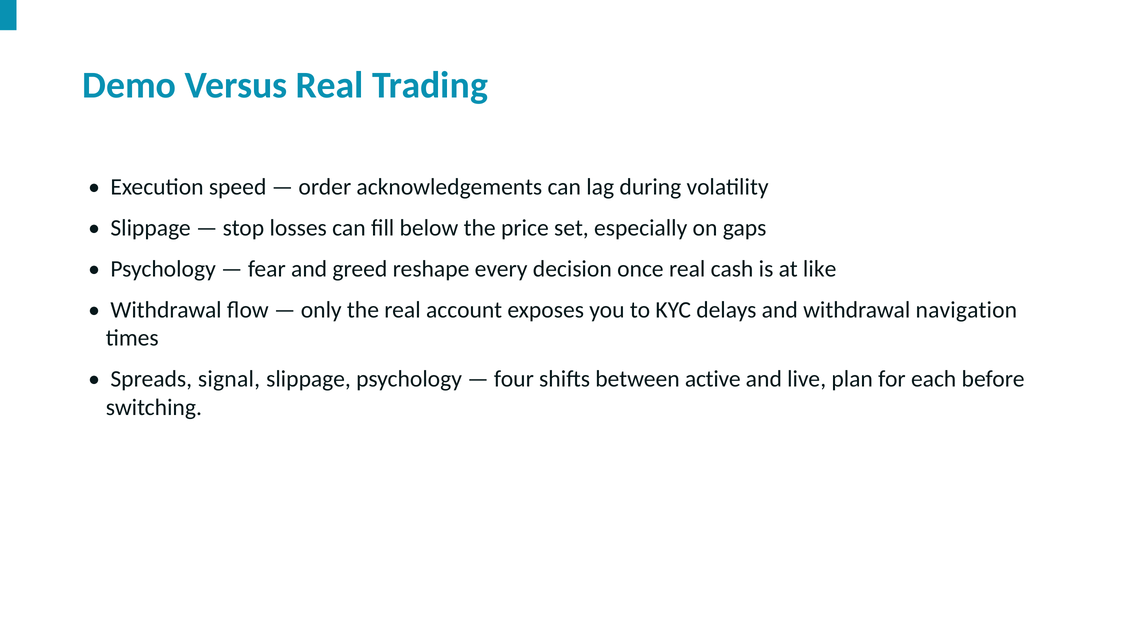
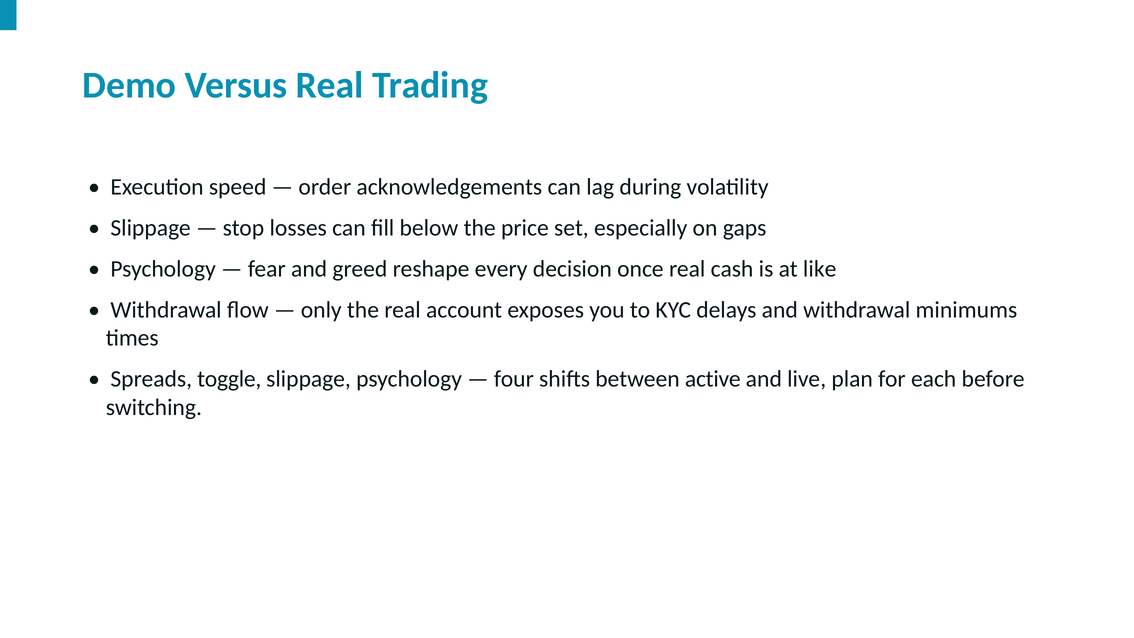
navigation: navigation -> minimums (966, 310)
signal: signal -> toggle (229, 379)
